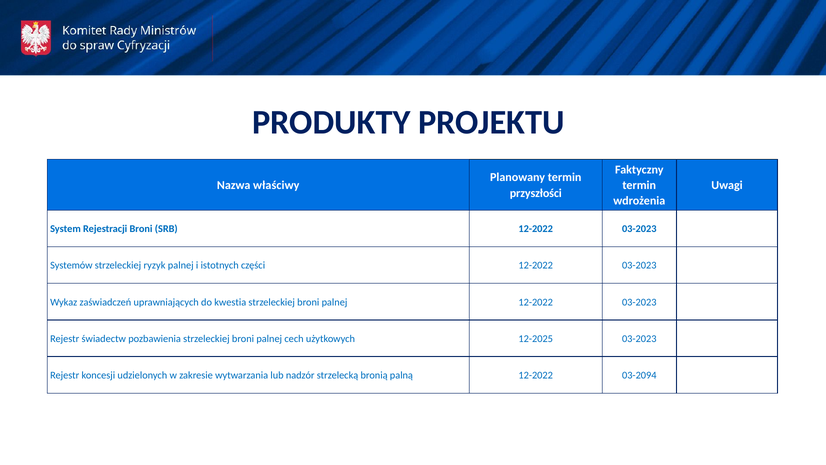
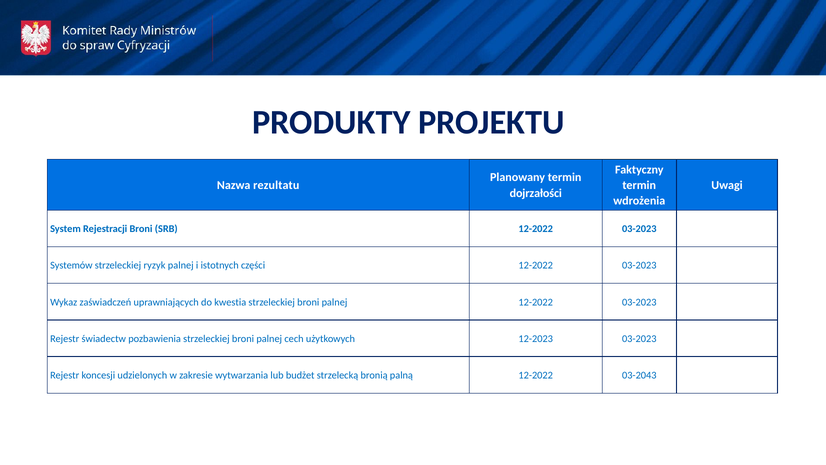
właściwy: właściwy -> rezultatu (276, 185)
przyszłości: przyszłości -> dojrzałości (536, 193)
12-2025: 12-2025 -> 12-2023 (536, 339)
nadzór: nadzór -> budżet (300, 375)
03-2094: 03-2094 -> 03-2043 (639, 375)
